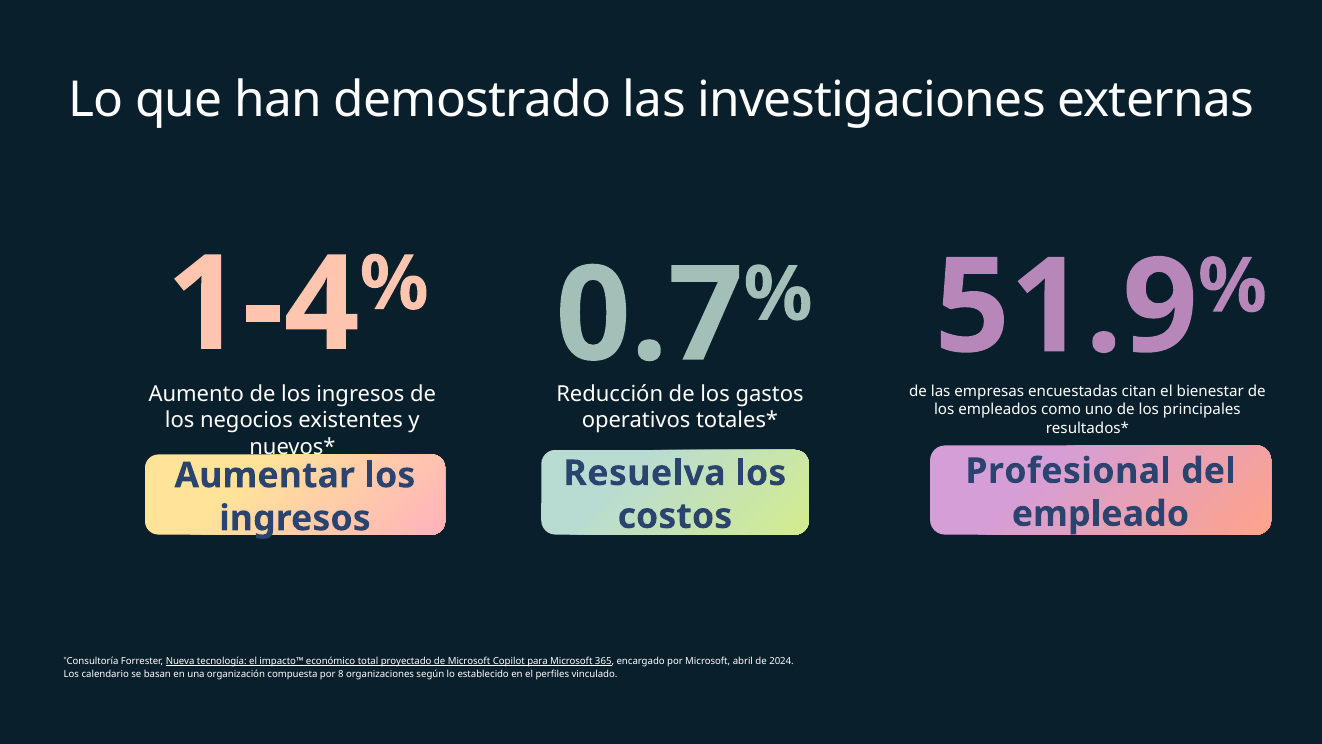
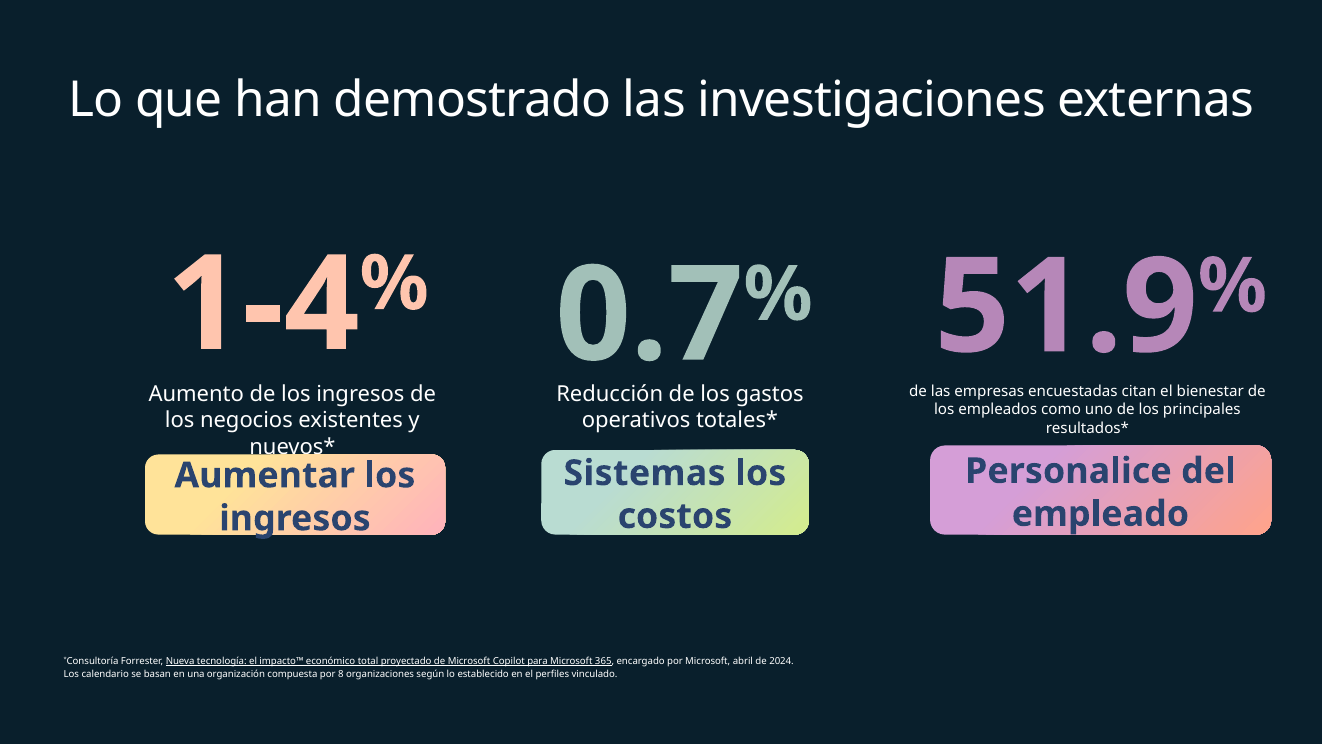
Profesional: Profesional -> Personalice (1068, 471)
Resuelva: Resuelva -> Sistemas (645, 473)
